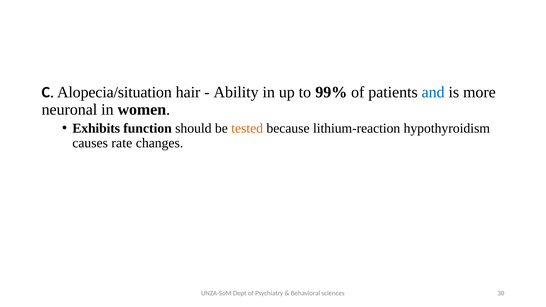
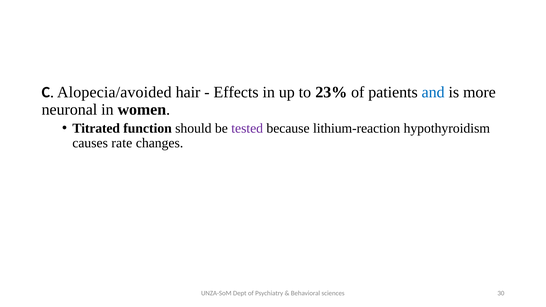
Alopecia/situation: Alopecia/situation -> Alopecia/avoided (114, 92)
Ability: Ability -> Effects (236, 92)
99%: 99% -> 23% (331, 92)
Exhibits: Exhibits -> Titrated (96, 128)
tested colour: orange -> purple (247, 128)
